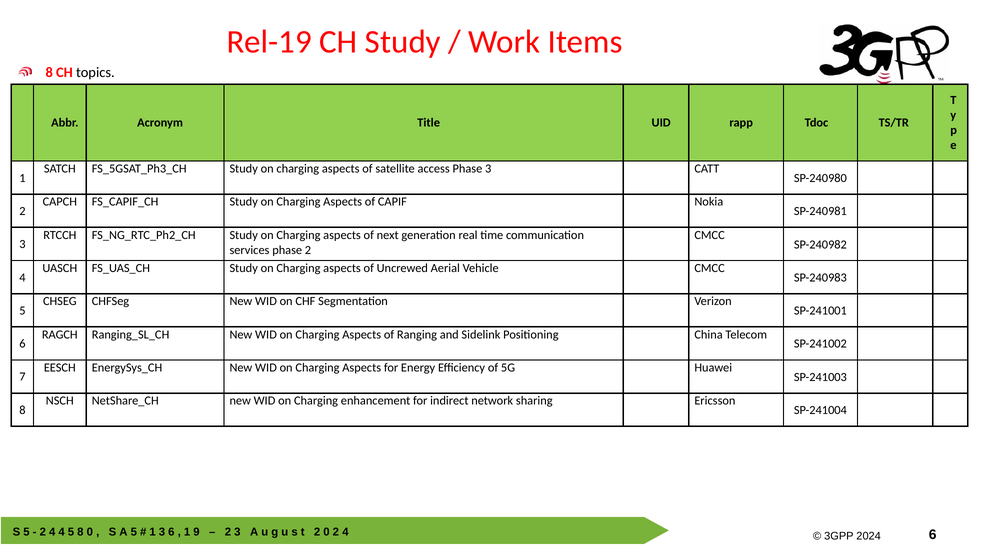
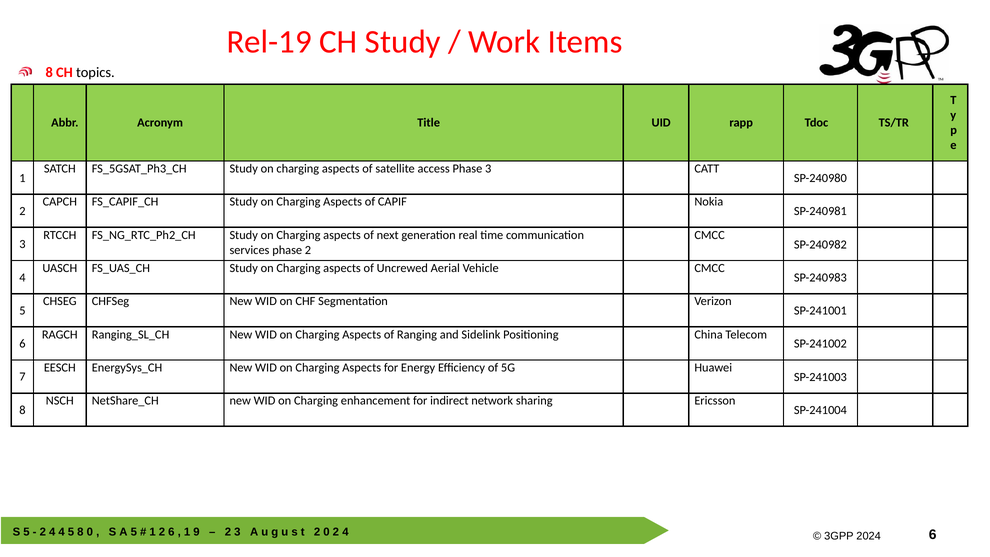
1 3: 3 -> 2 (162, 532)
